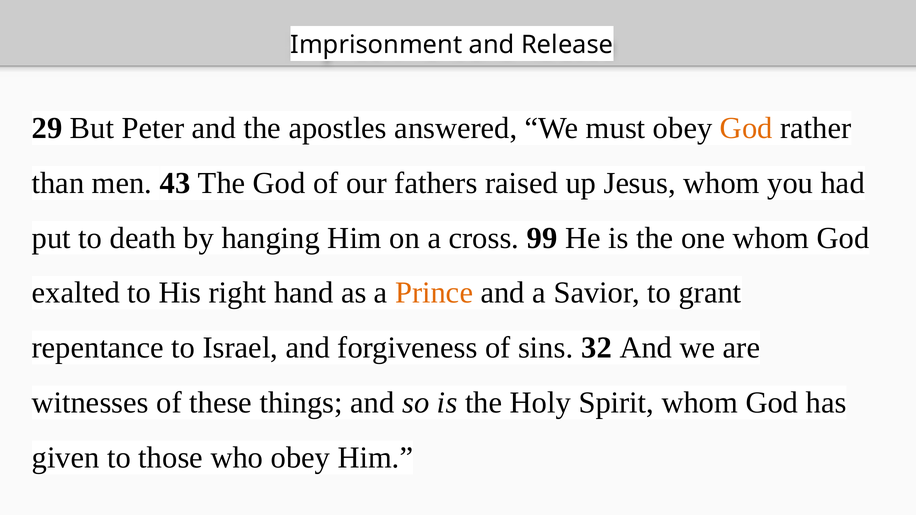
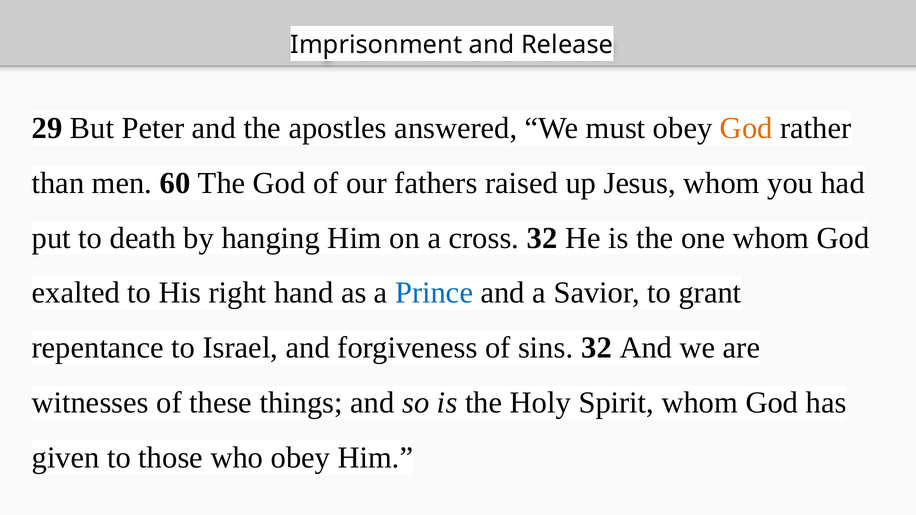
43: 43 -> 60 (175, 183)
cross 99: 99 -> 32 (542, 238)
Prince colour: orange -> blue (434, 293)
